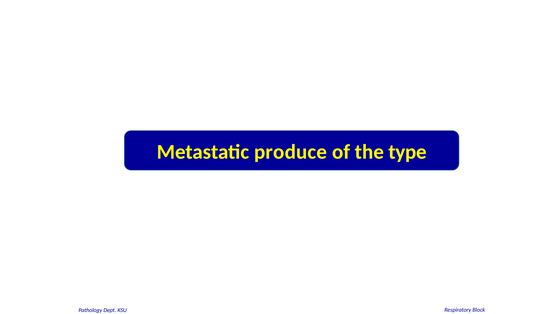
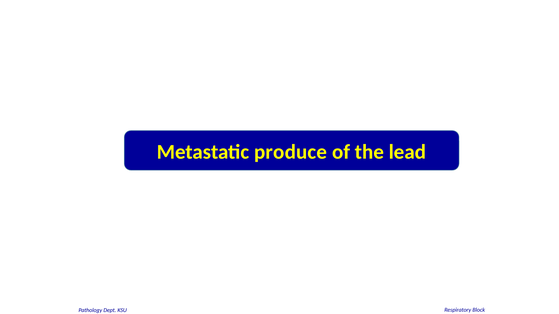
type: type -> lead (407, 152)
